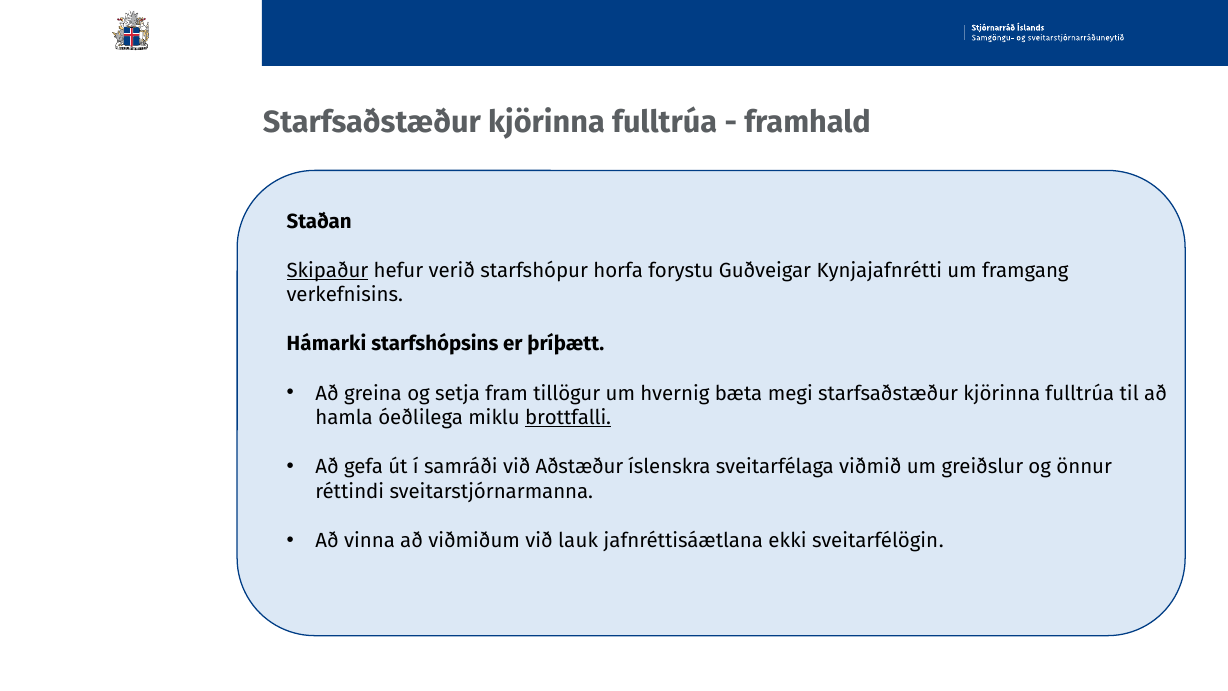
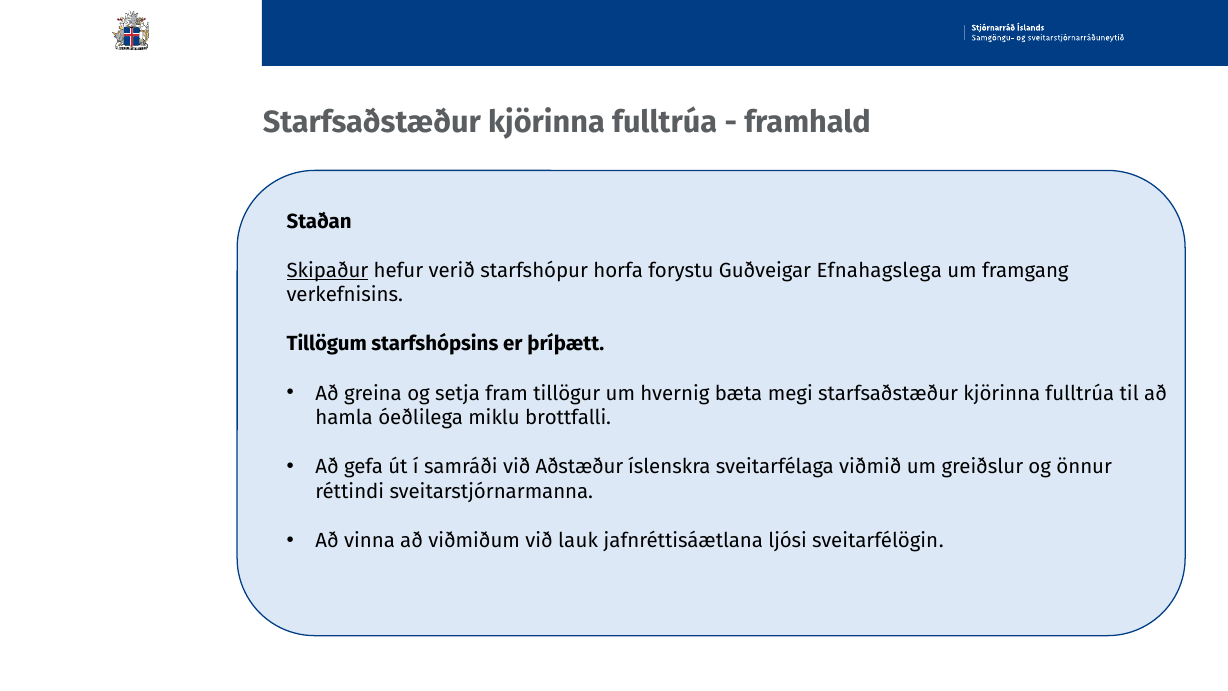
Kynjajafnrétti: Kynjajafnrétti -> Efnahagslega (879, 270)
Hámarki: Hámarki -> Tillögum (327, 344)
brottfalli underline: present -> none (568, 418)
ekki: ekki -> ljósi (788, 540)
